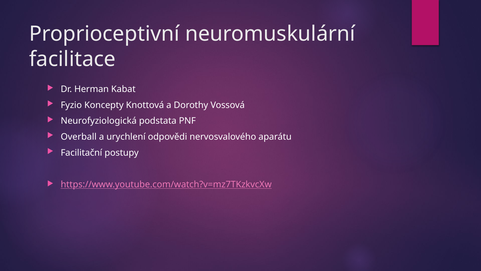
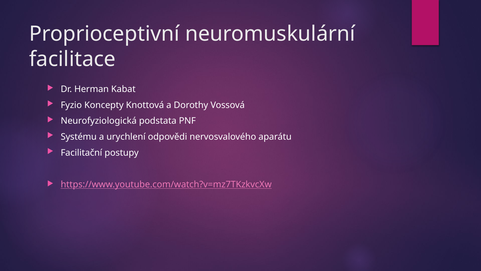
Overball: Overball -> Systému (79, 137)
